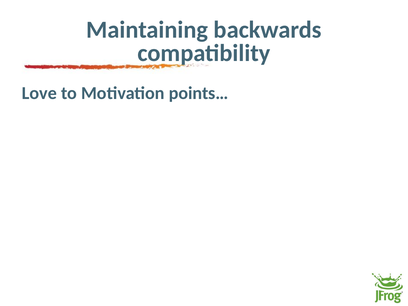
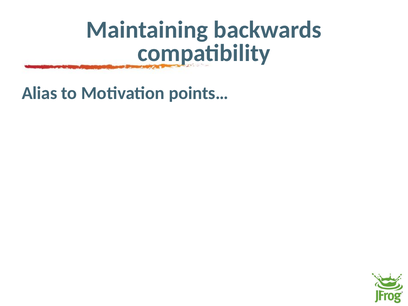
Love: Love -> Alias (39, 93)
